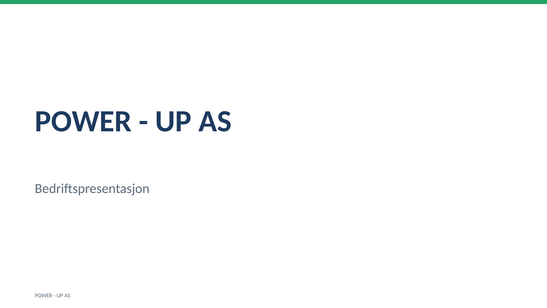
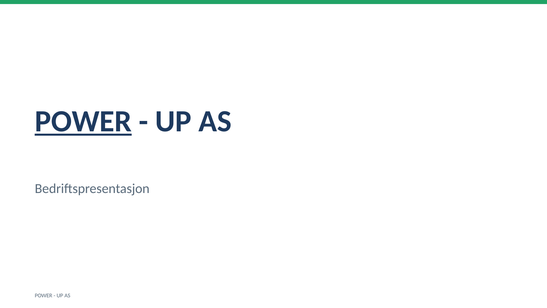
POWER underline: none -> present (83, 121)
